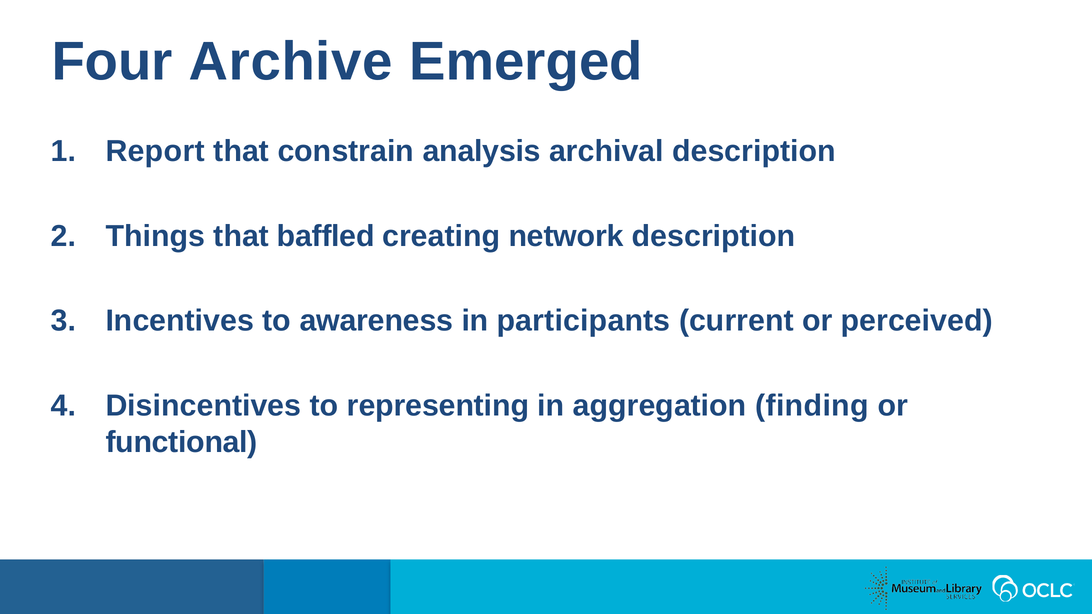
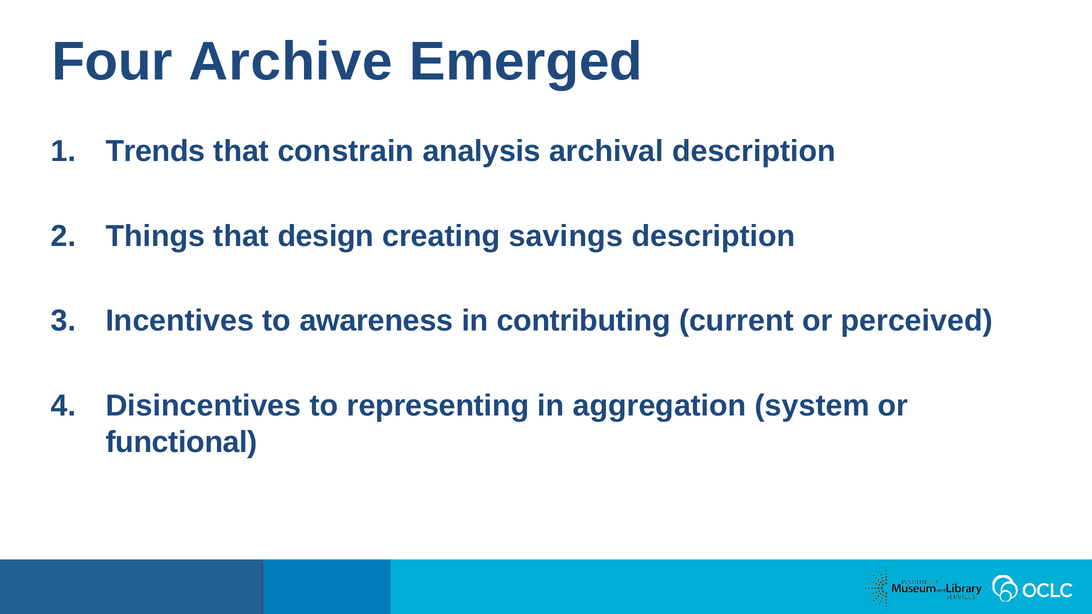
Report: Report -> Trends (155, 151)
baffled: baffled -> design (326, 236)
network: network -> savings (566, 236)
participants: participants -> contributing (584, 321)
finding: finding -> system (812, 406)
